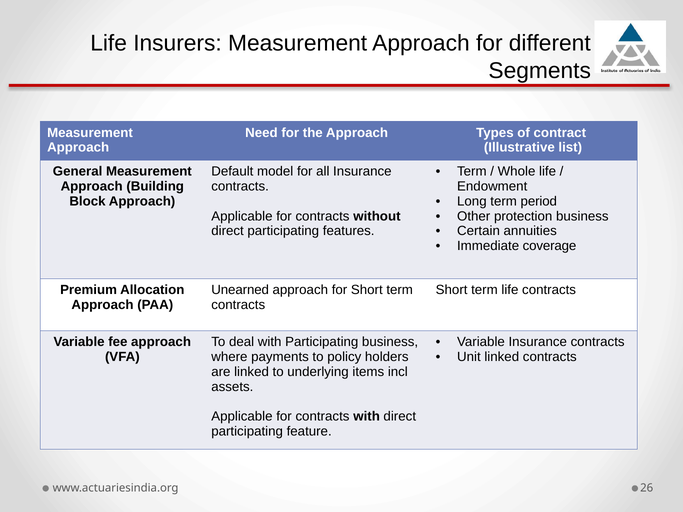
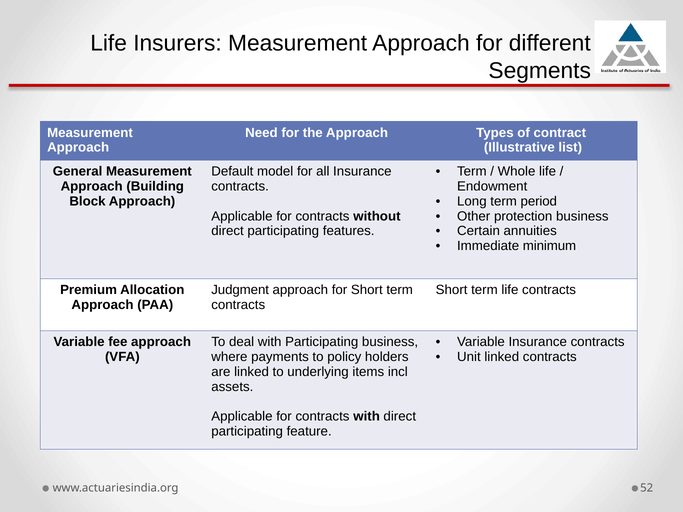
coverage: coverage -> minimum (549, 246)
Unearned: Unearned -> Judgment (240, 290)
26: 26 -> 52 (647, 488)
